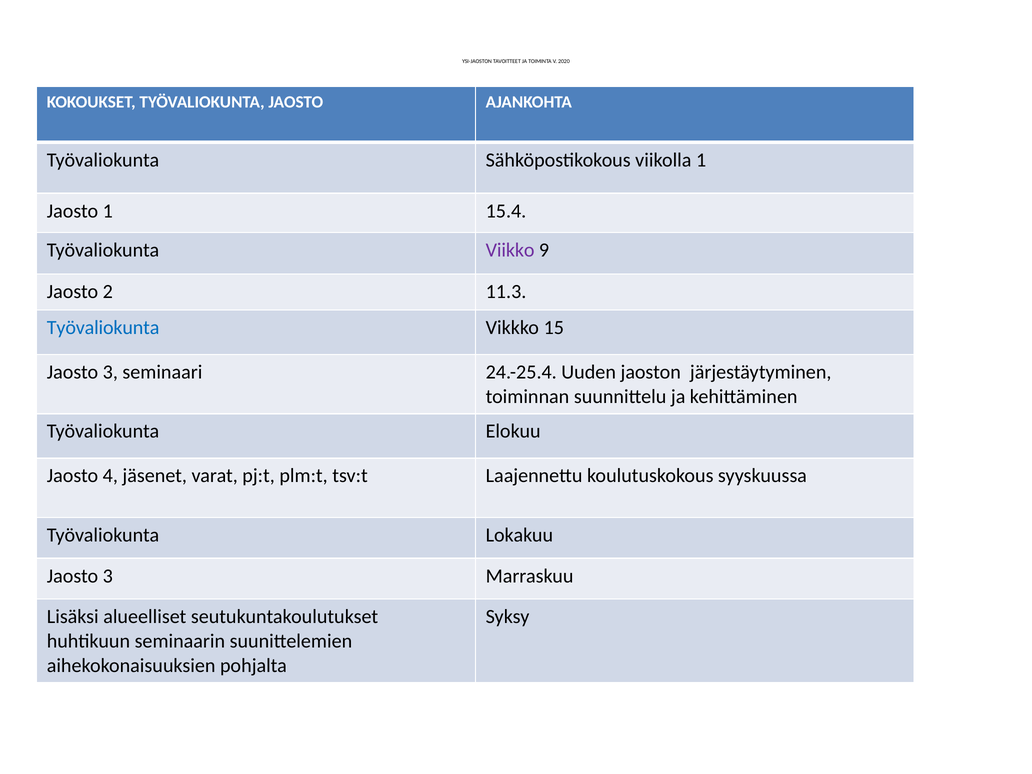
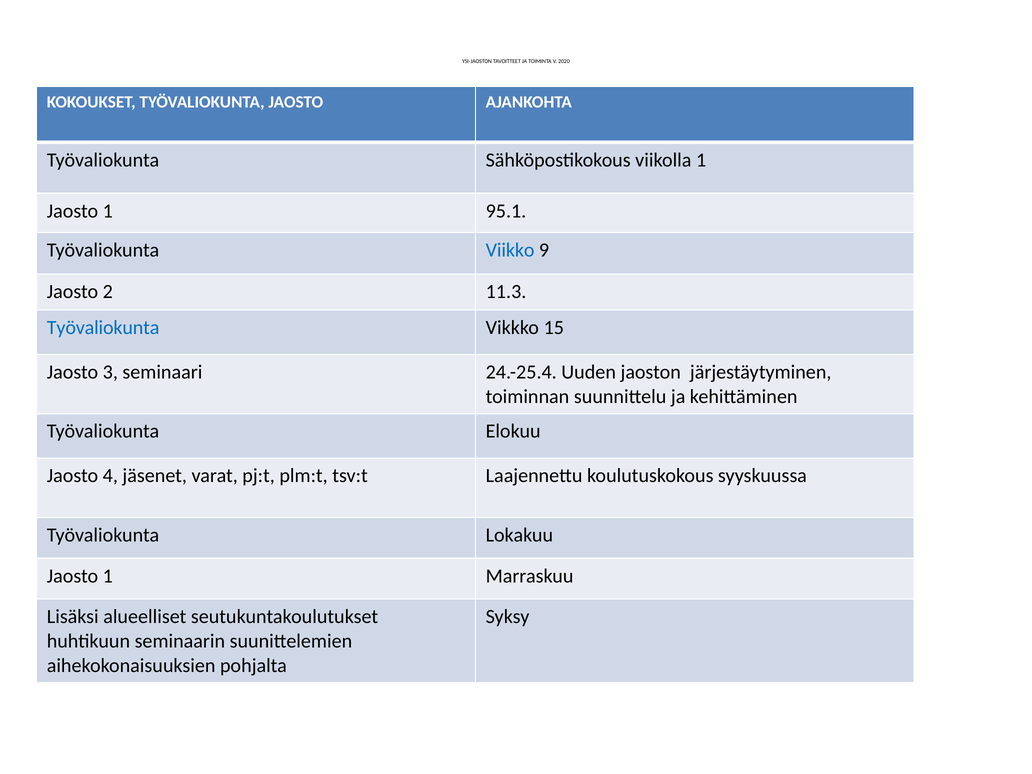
15.4: 15.4 -> 95.1 (506, 211)
Viikko colour: purple -> blue (510, 250)
3: 3 -> 1 (108, 576)
